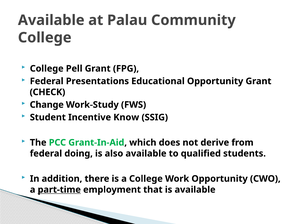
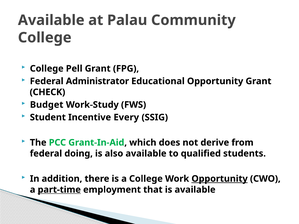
Presentations: Presentations -> Administrator (97, 81)
Change: Change -> Budget (47, 105)
Know: Know -> Every (126, 117)
Opportunity underline: none -> present (220, 179)
